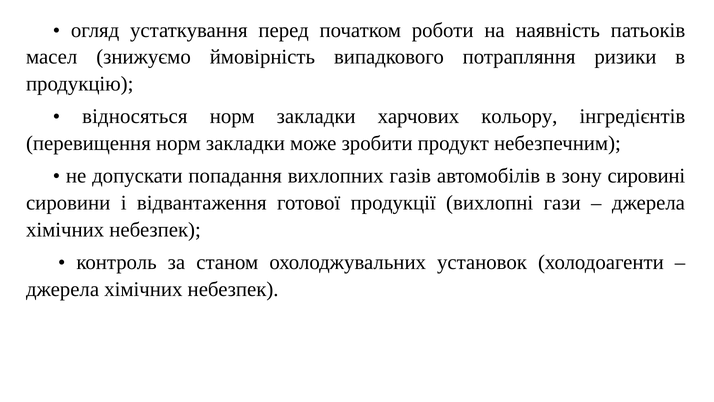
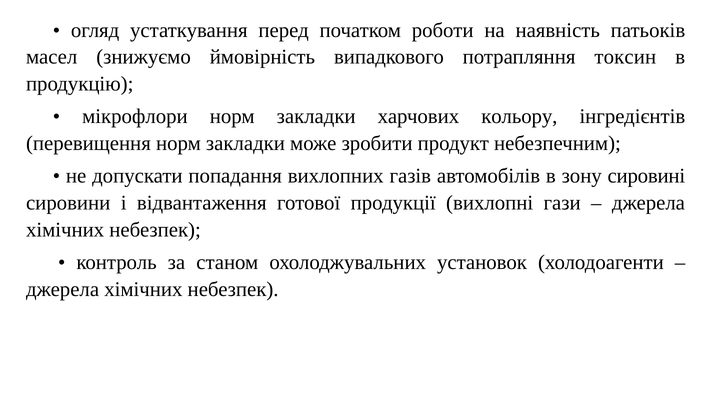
ризики: ризики -> токсин (625, 57)
відносяться: відносяться -> мікрофлори (135, 116)
